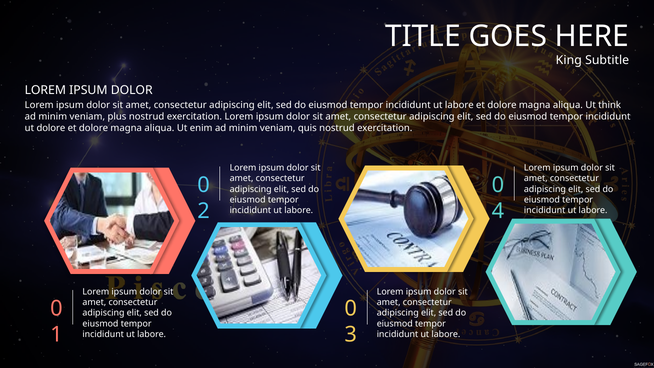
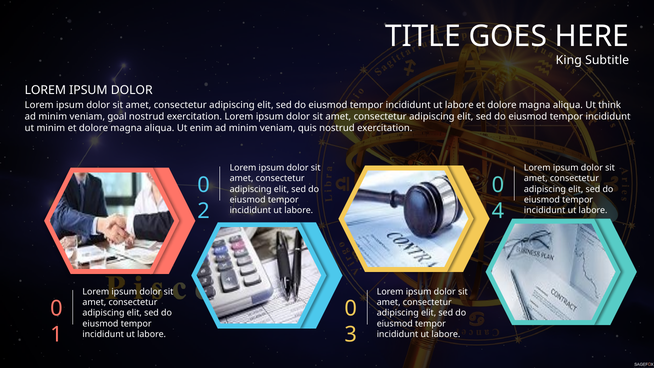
plus: plus -> goal (117, 117)
ut dolore: dolore -> minim (51, 128)
